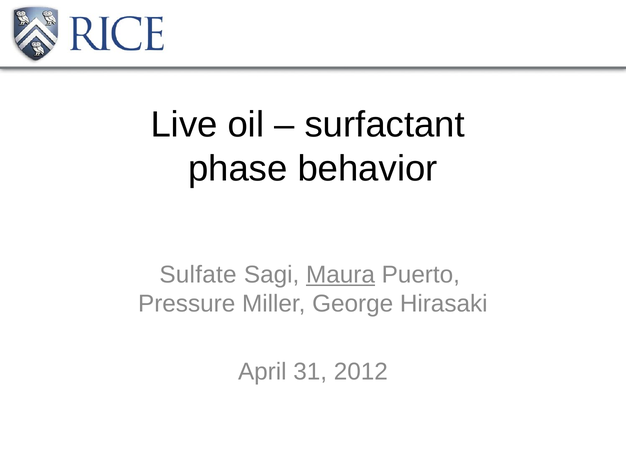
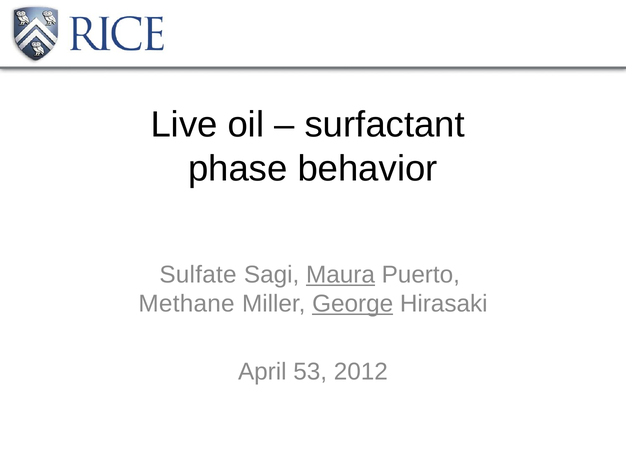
Pressure: Pressure -> Methane (187, 304)
George underline: none -> present (353, 304)
31: 31 -> 53 (310, 372)
